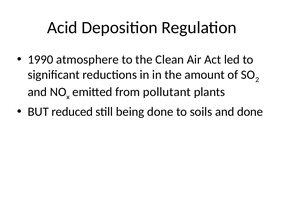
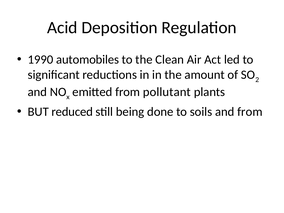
atmosphere: atmosphere -> automobiles (88, 60)
and done: done -> from (250, 112)
